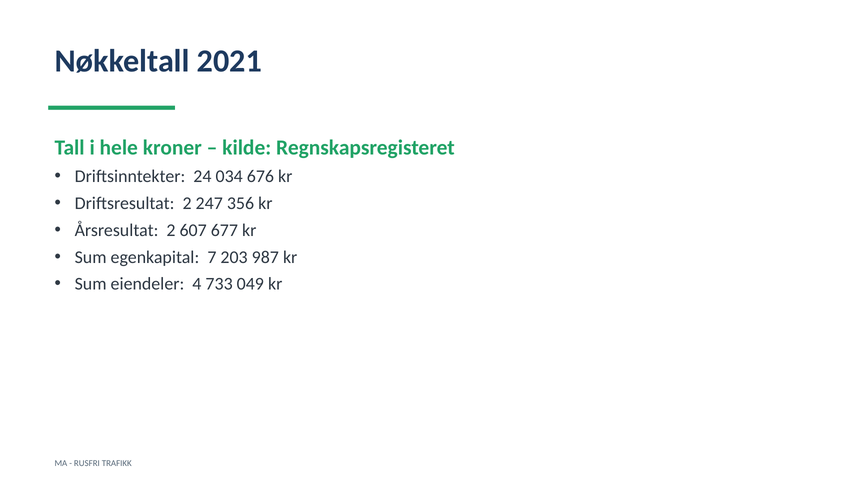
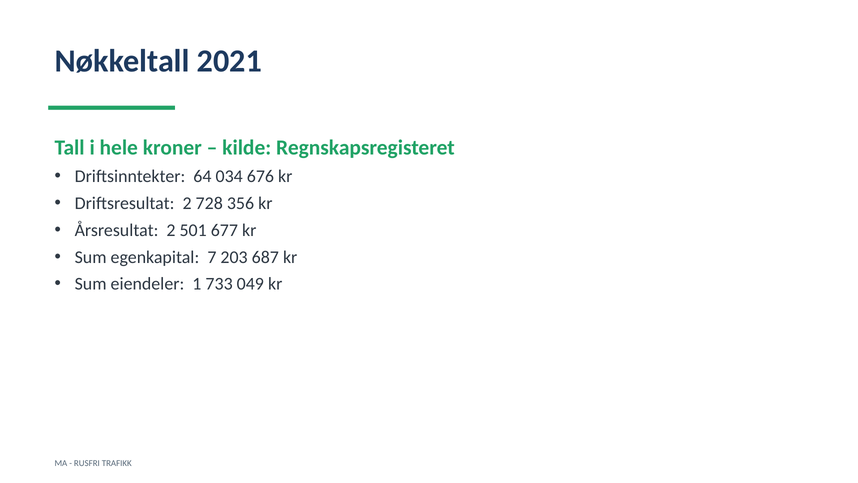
24: 24 -> 64 (202, 176)
247: 247 -> 728 (209, 203)
607: 607 -> 501 (193, 230)
987: 987 -> 687 (265, 257)
4: 4 -> 1 (197, 284)
